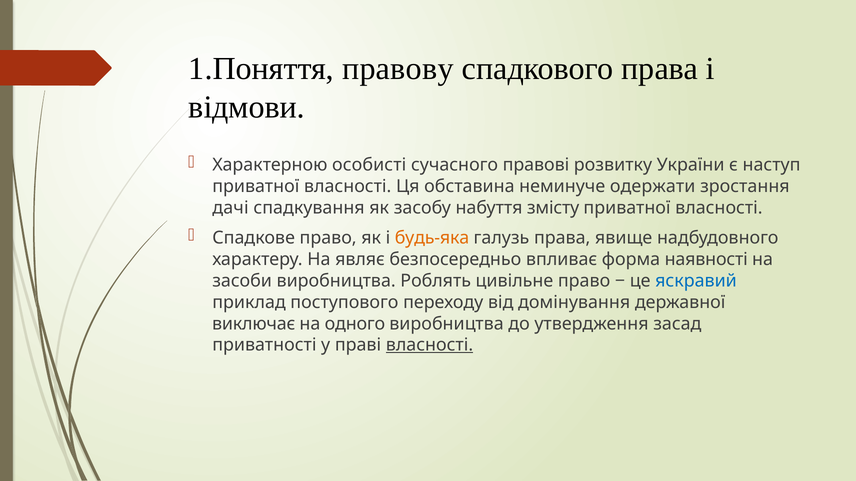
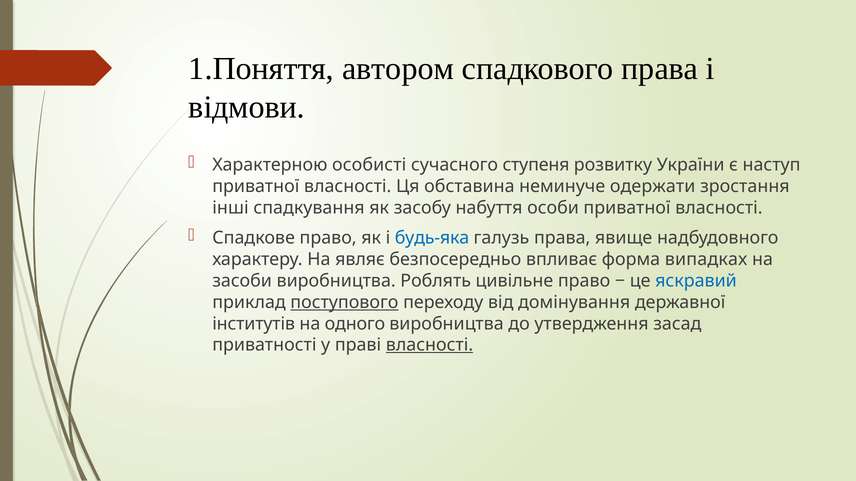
правову: правову -> автором (398, 69)
правові: правові -> ступеня (536, 165)
дачі: дачі -> інші (230, 208)
змісту: змісту -> особи (553, 208)
будь-яка colour: orange -> blue (432, 238)
наявності: наявності -> випадках (706, 260)
поступового underline: none -> present (344, 303)
виключає: виключає -> інститутів (254, 324)
